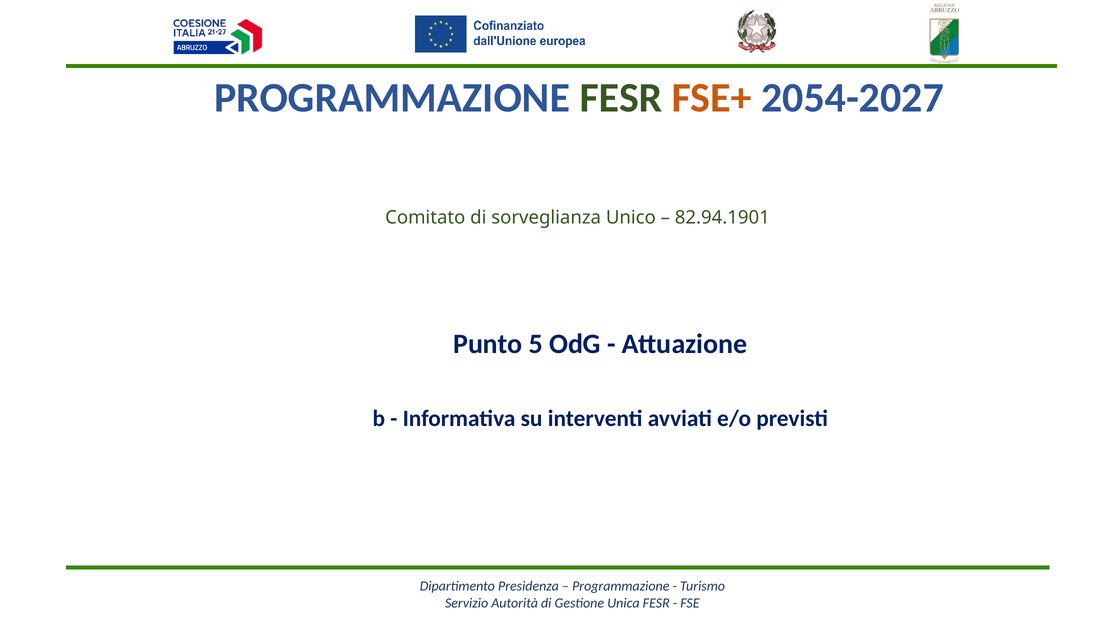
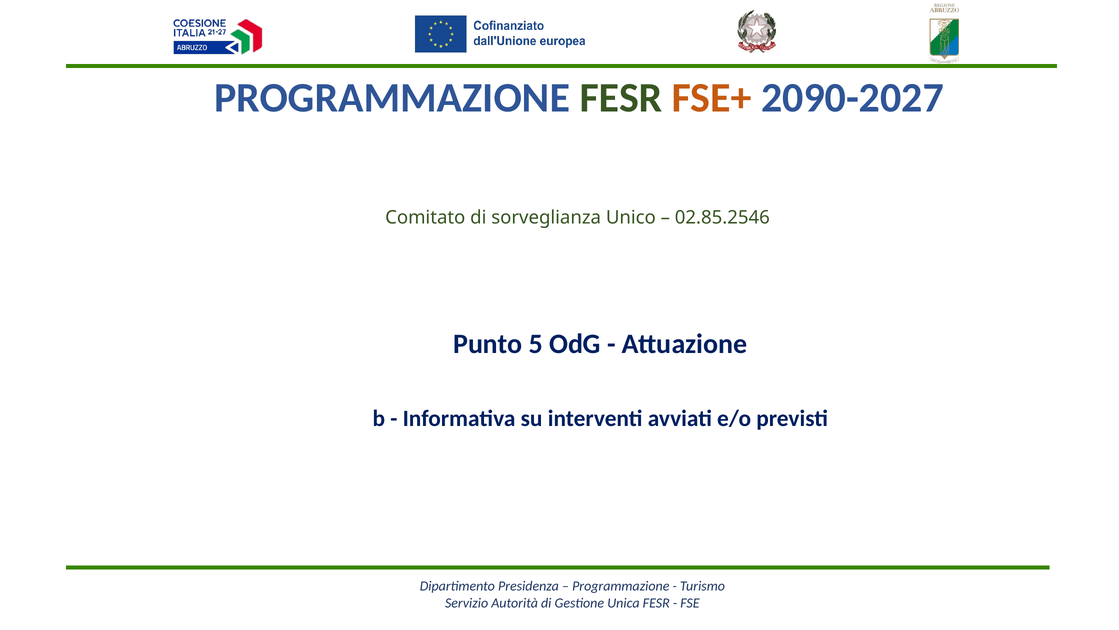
2054-2027: 2054-2027 -> 2090-2027 (853, 98)
82.94.1901: 82.94.1901 -> 02.85.2546 (722, 217)
